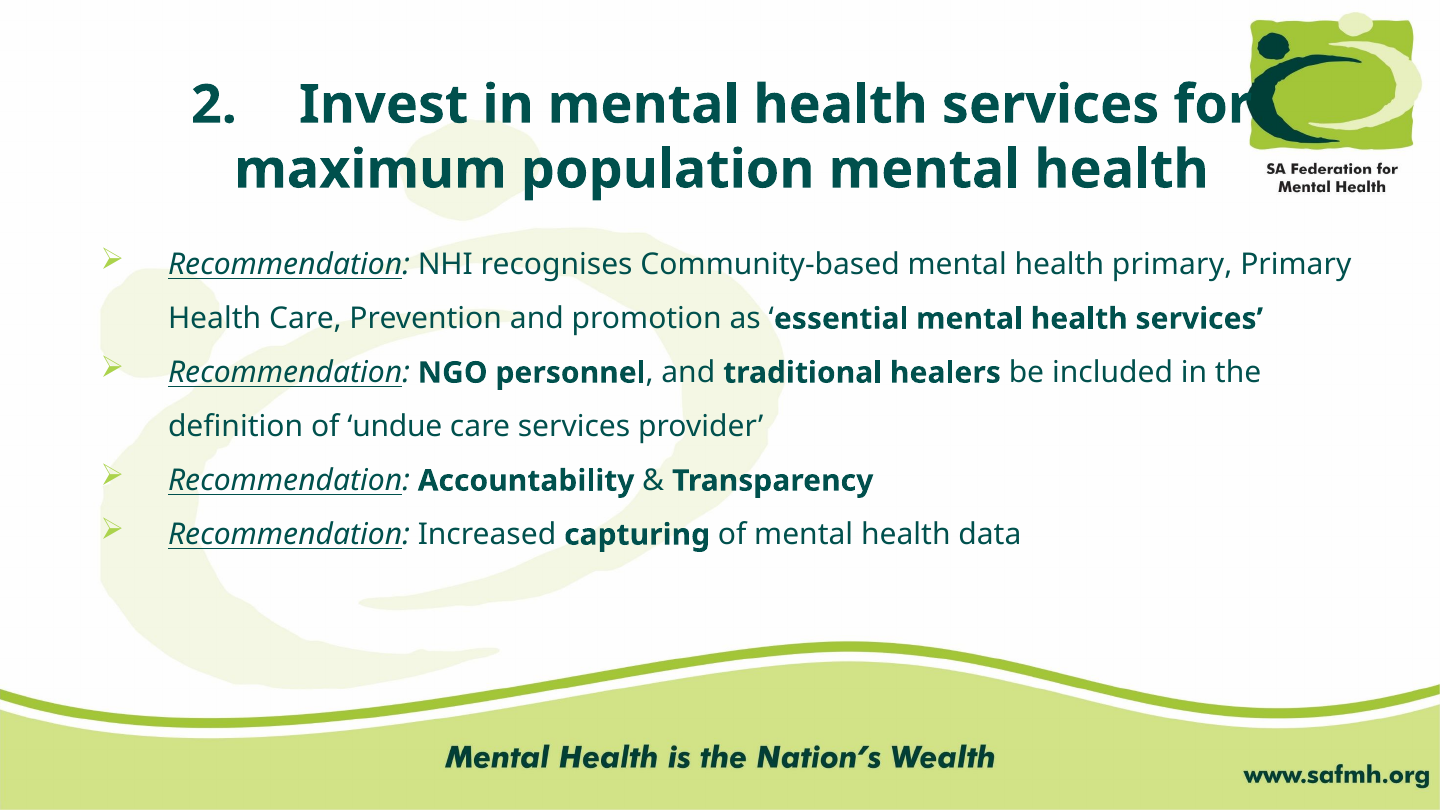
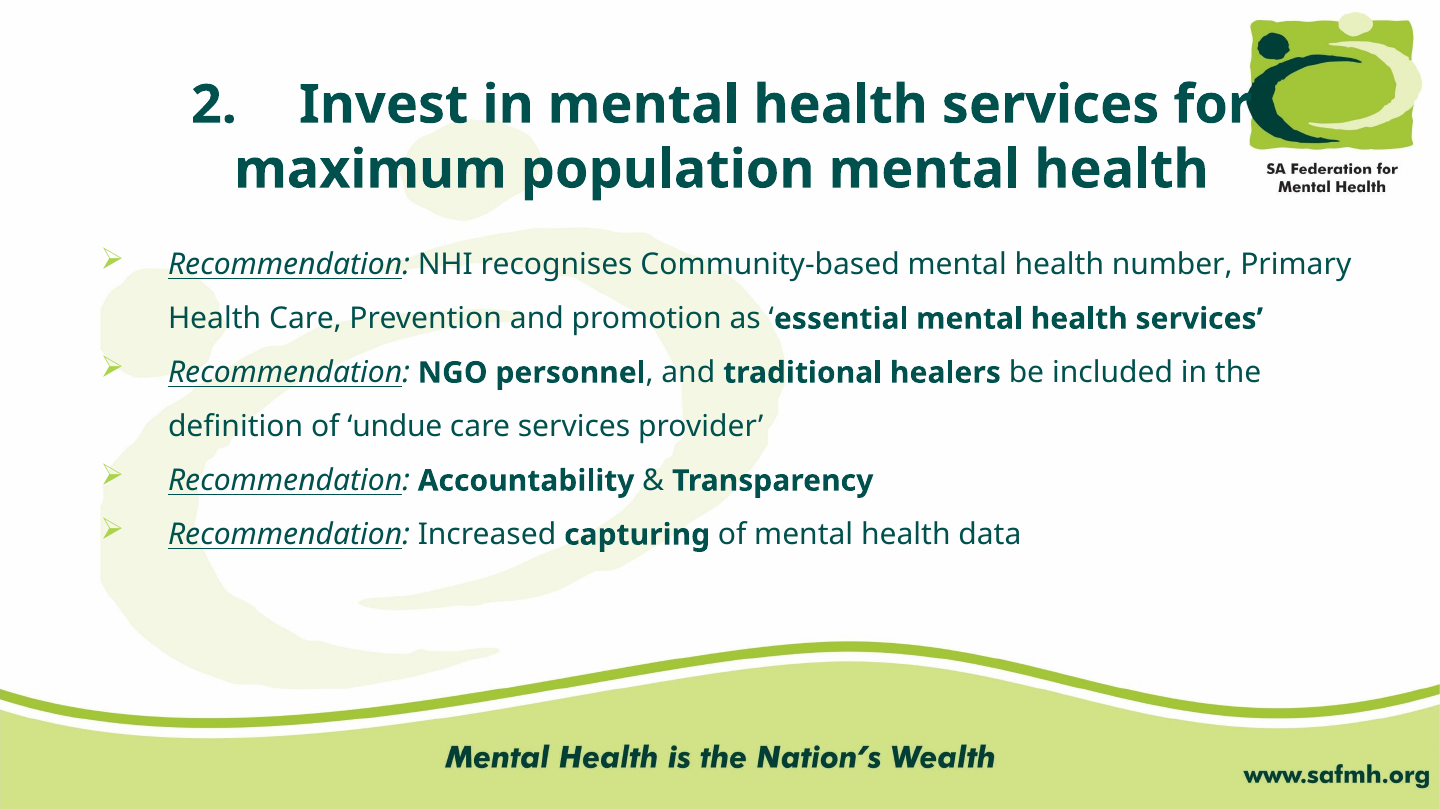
health primary: primary -> number (1172, 265)
